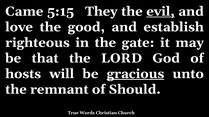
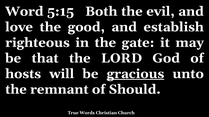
Came: Came -> Word (24, 11)
They: They -> Both (101, 11)
evil underline: present -> none (160, 11)
